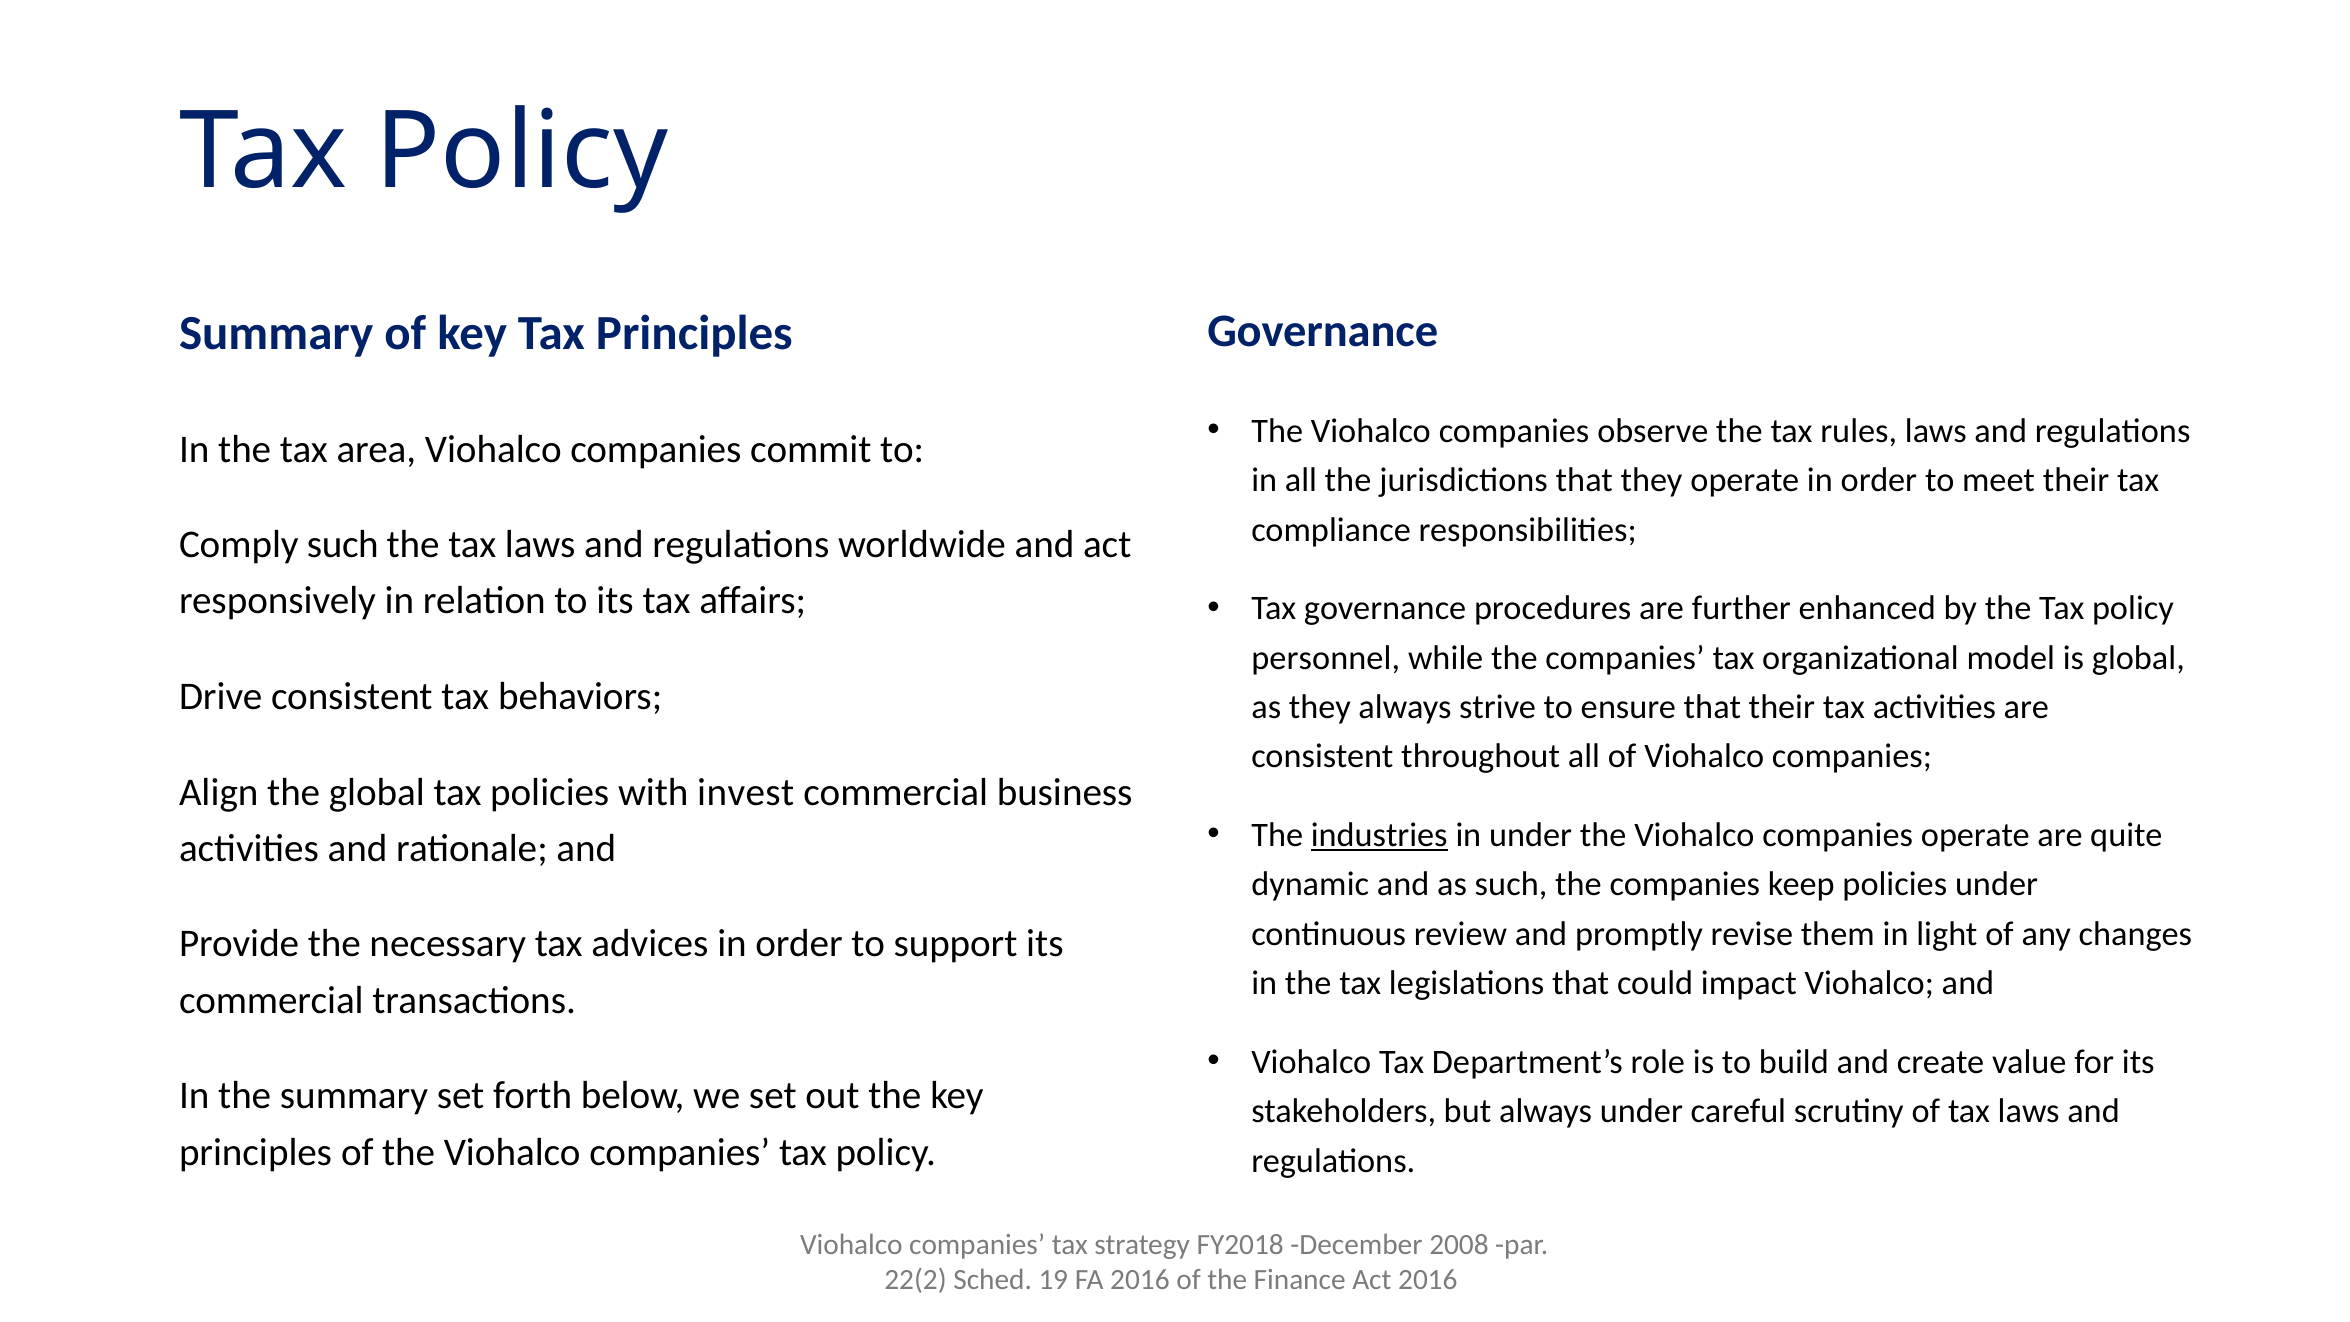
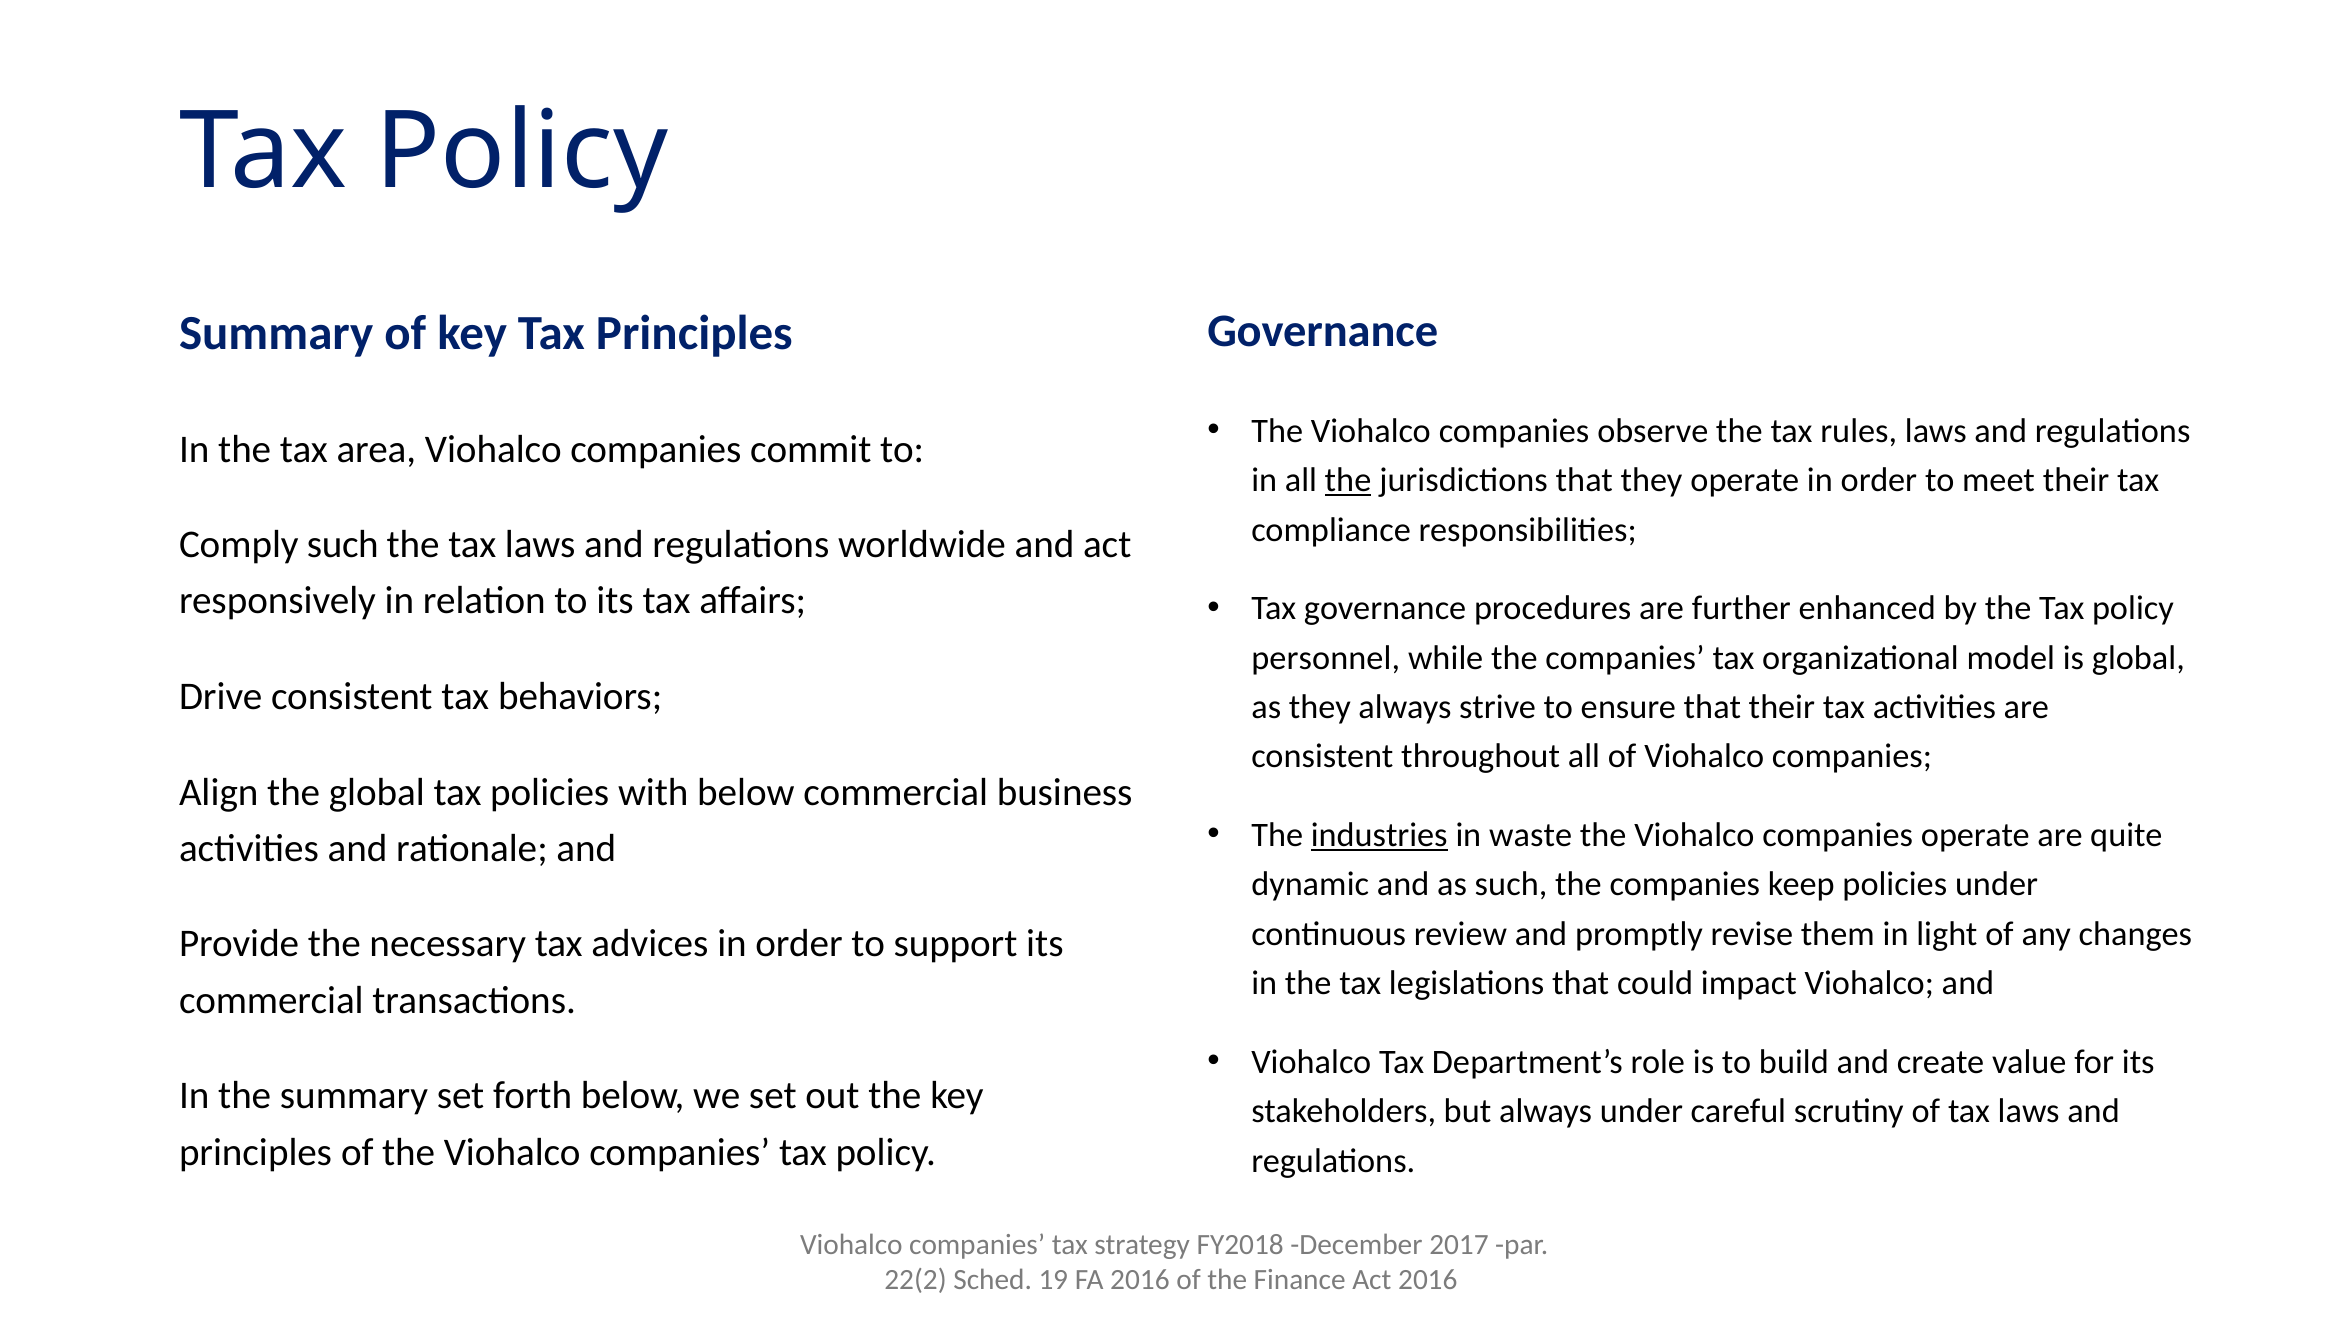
the underline: none -> present (1348, 480)
with invest: invest -> below (746, 792)
in under: under -> waste (1531, 835)
2008: 2008 -> 2017 (1459, 1245)
